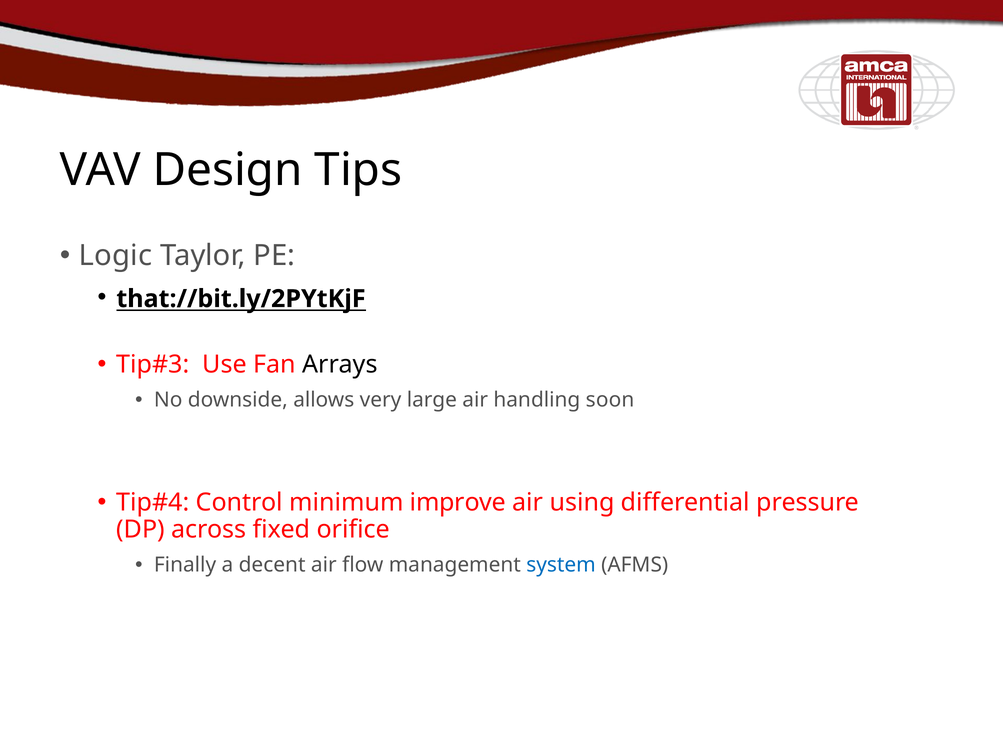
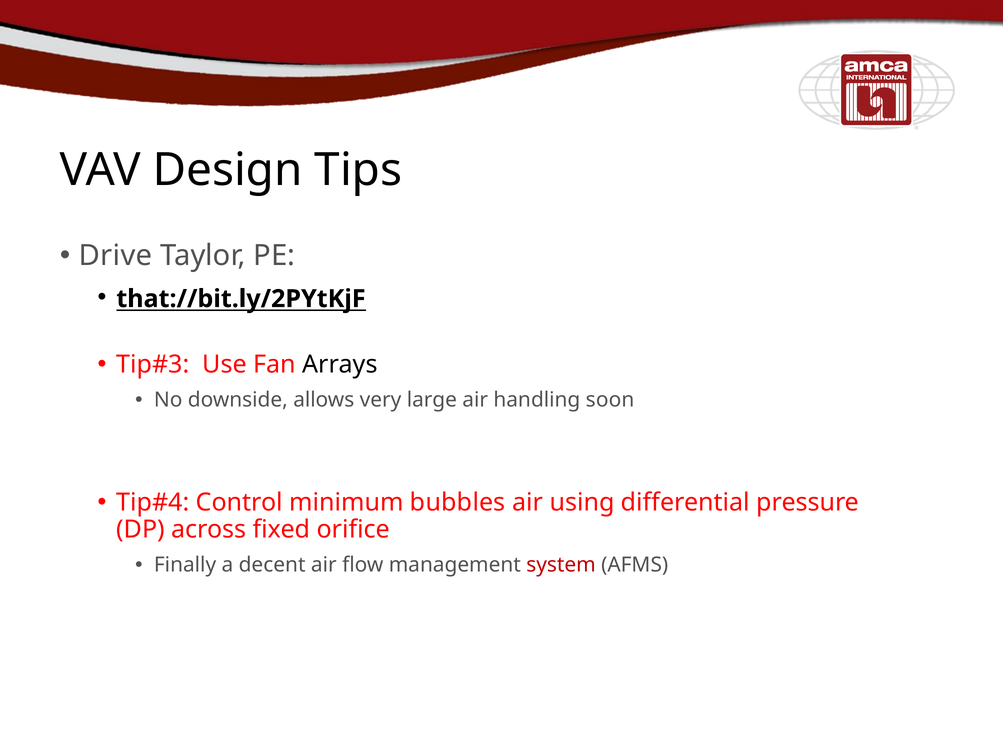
Logic: Logic -> Drive (116, 256)
improve: improve -> bubbles (458, 503)
system colour: blue -> red (561, 565)
